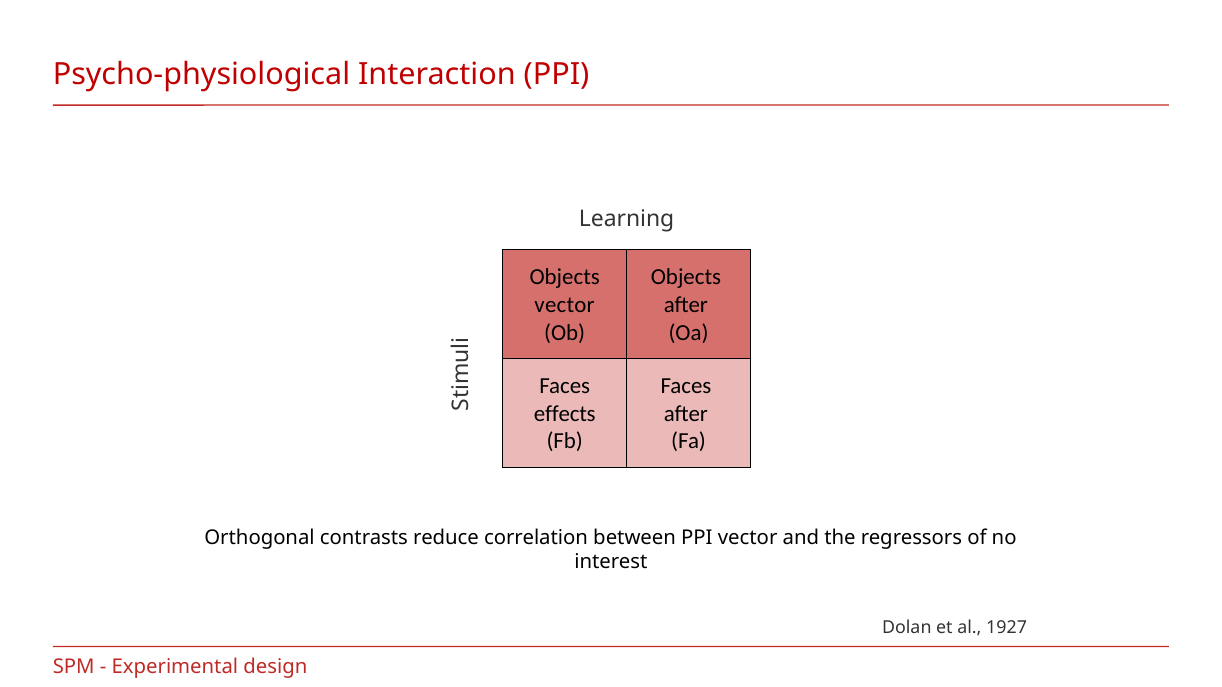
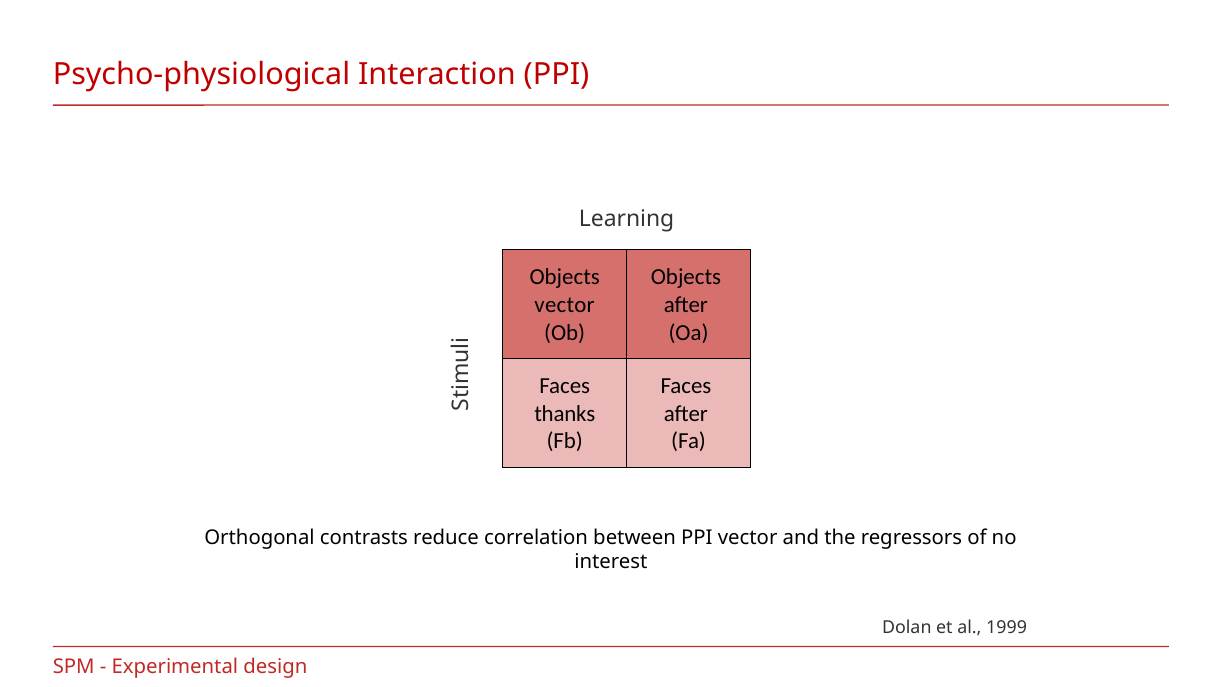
effects: effects -> thanks (565, 414)
1927: 1927 -> 1999 (1007, 628)
